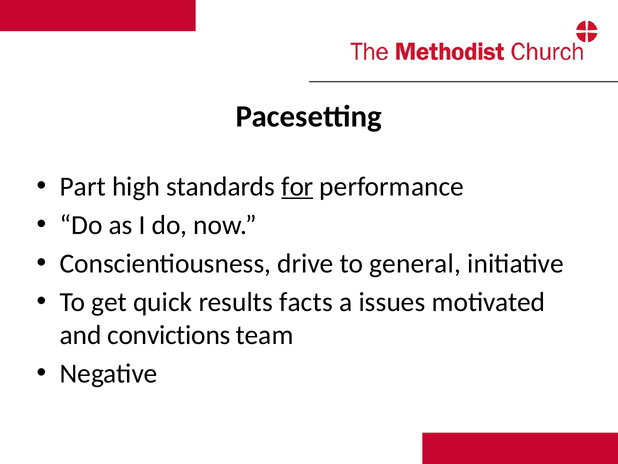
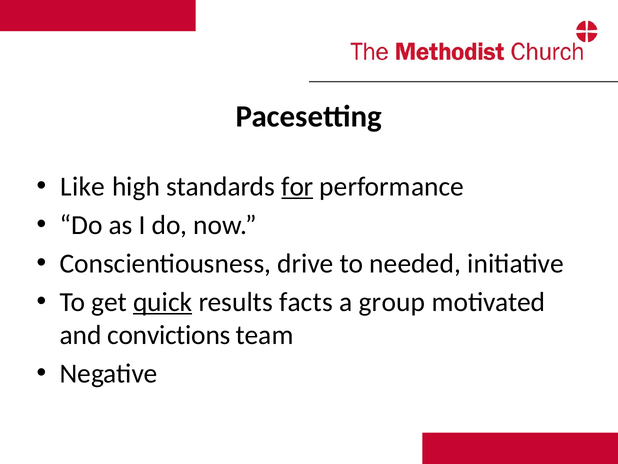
Part: Part -> Like (83, 186)
general: general -> needed (415, 263)
quick underline: none -> present (163, 302)
issues: issues -> group (392, 302)
